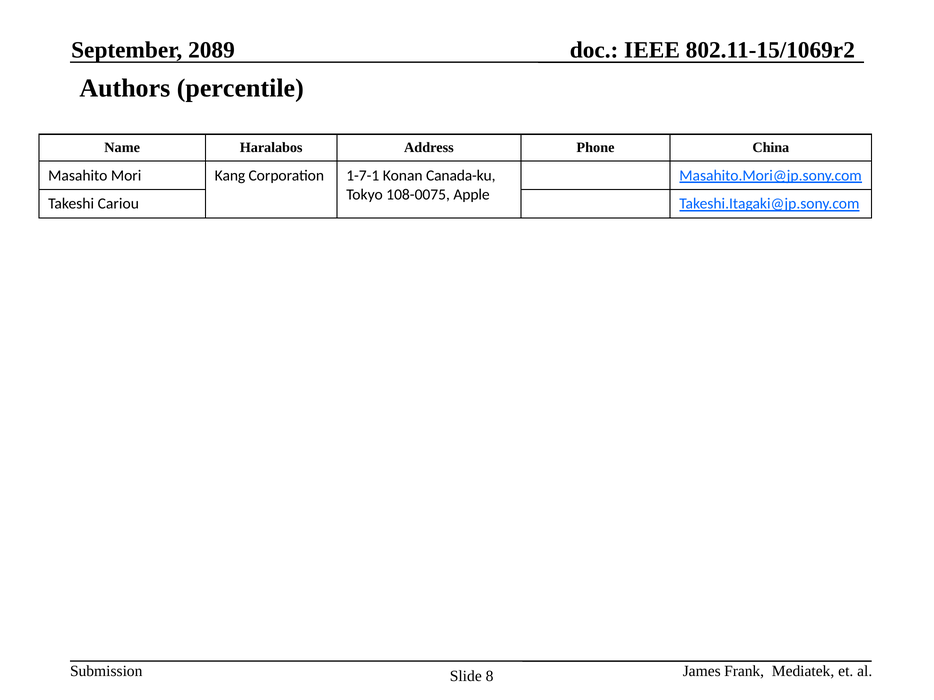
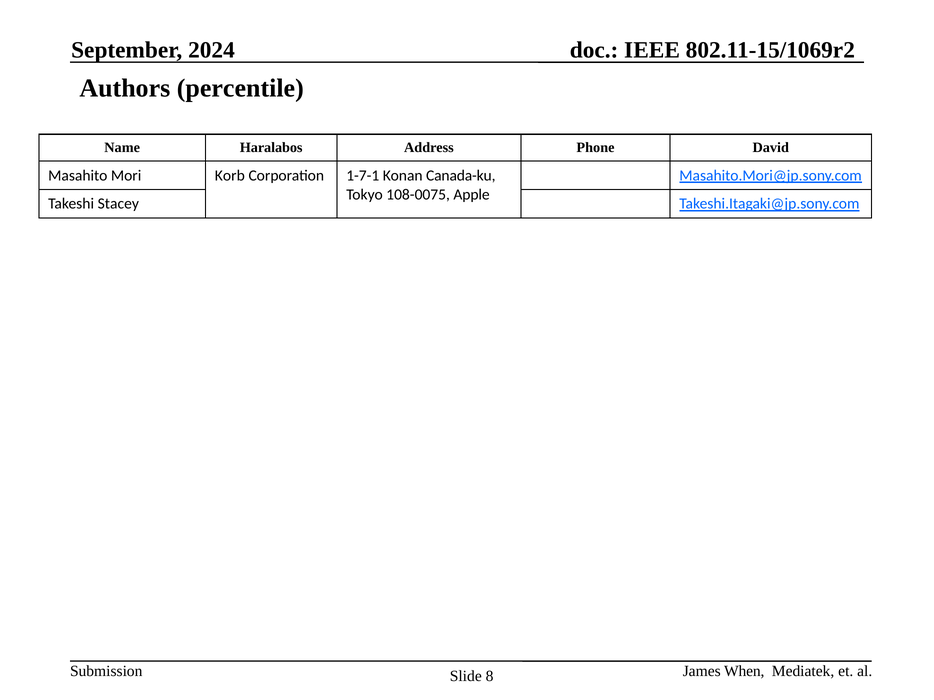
2089: 2089 -> 2024 (211, 50)
China: China -> David (771, 148)
Kang: Kang -> Korb (230, 176)
Cariou: Cariou -> Stacey (118, 204)
Frank: Frank -> When (744, 672)
